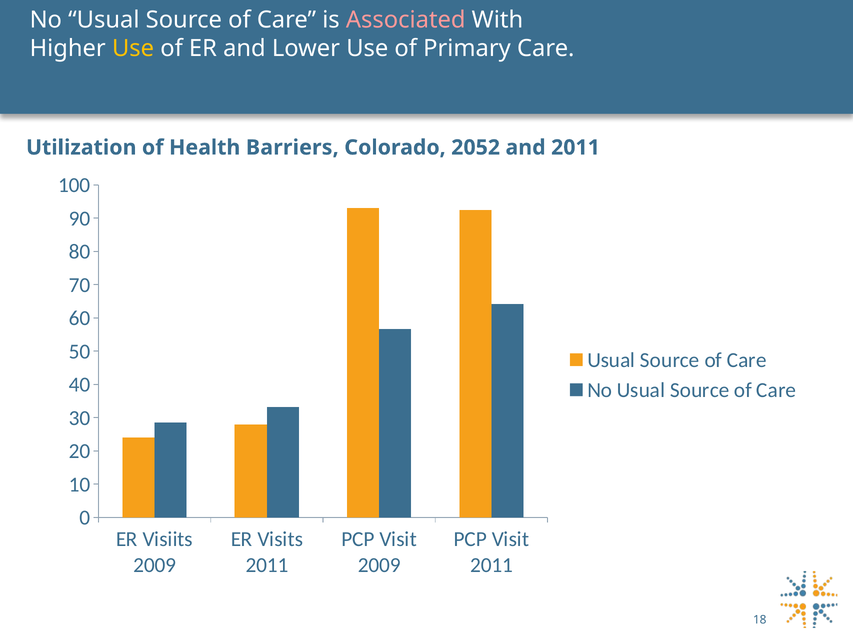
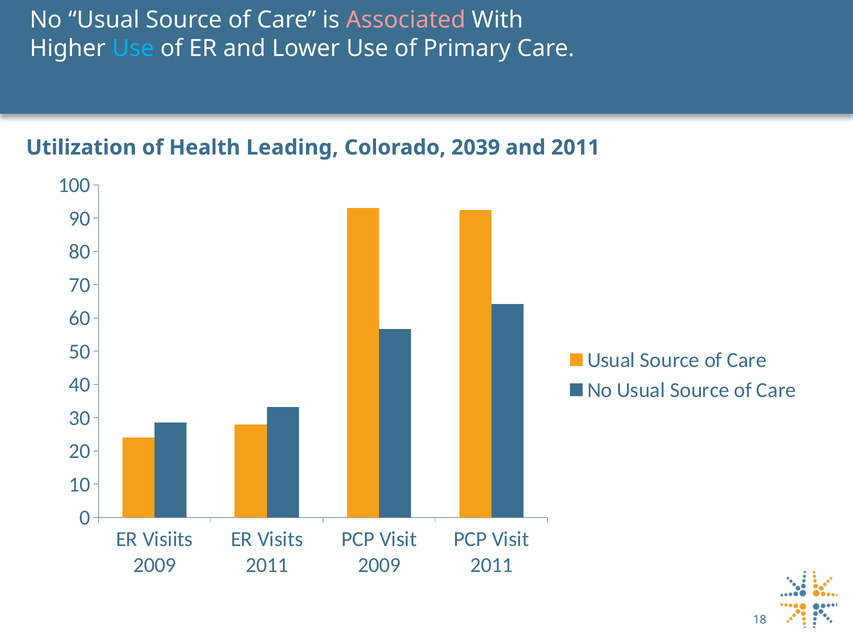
Use colour: yellow -> light blue (133, 49)
Barriers: Barriers -> Leading (292, 147)
2052: 2052 -> 2039 (476, 147)
